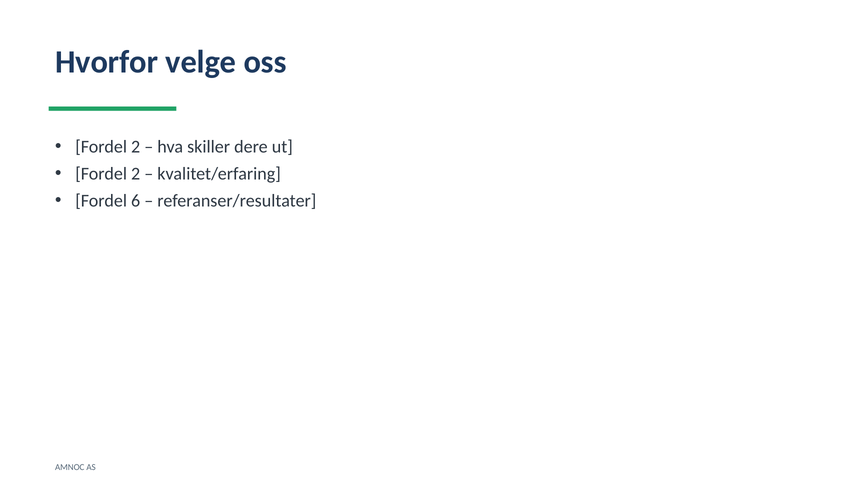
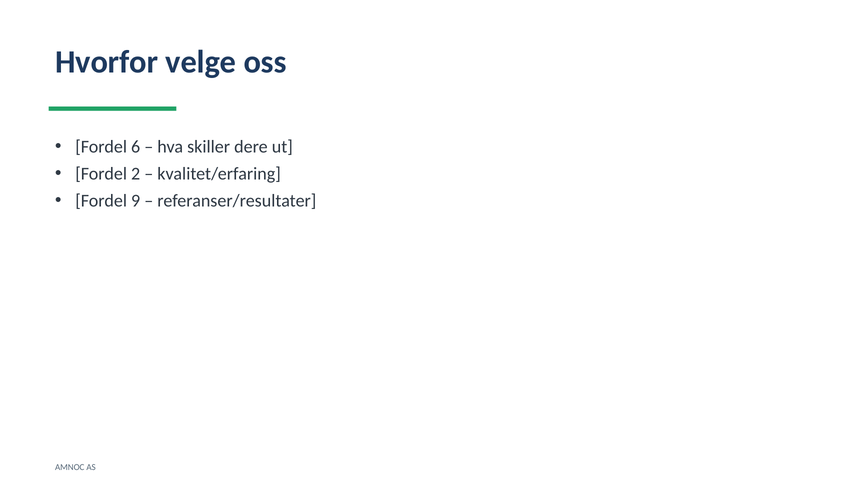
2: 2 -> 6 (136, 147)
6: 6 -> 9 (136, 201)
